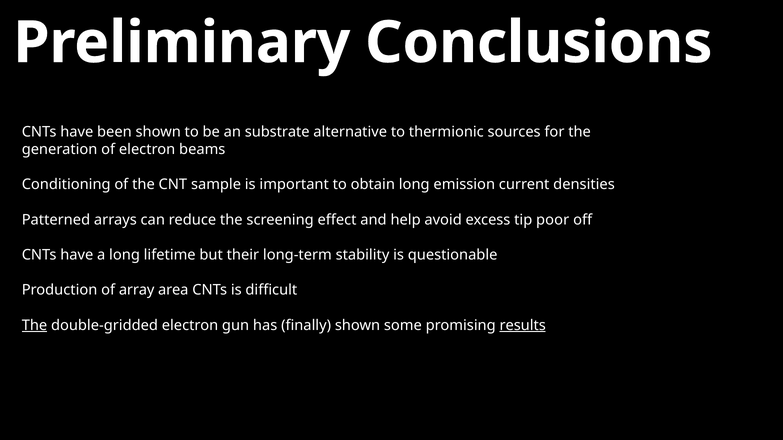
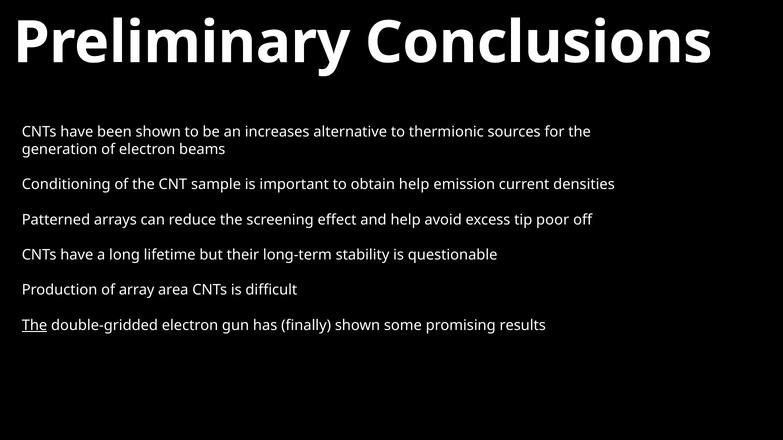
substrate: substrate -> increases (277, 132)
obtain long: long -> help (414, 185)
results underline: present -> none (523, 326)
